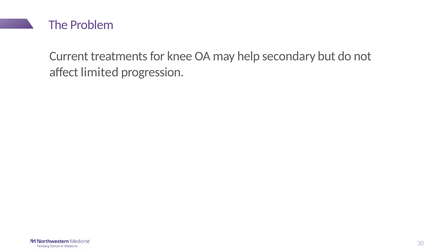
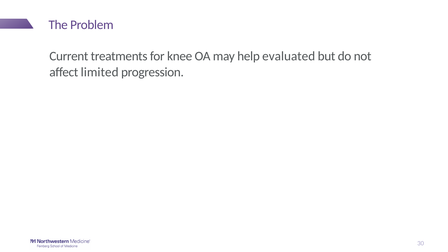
secondary: secondary -> evaluated (289, 56)
